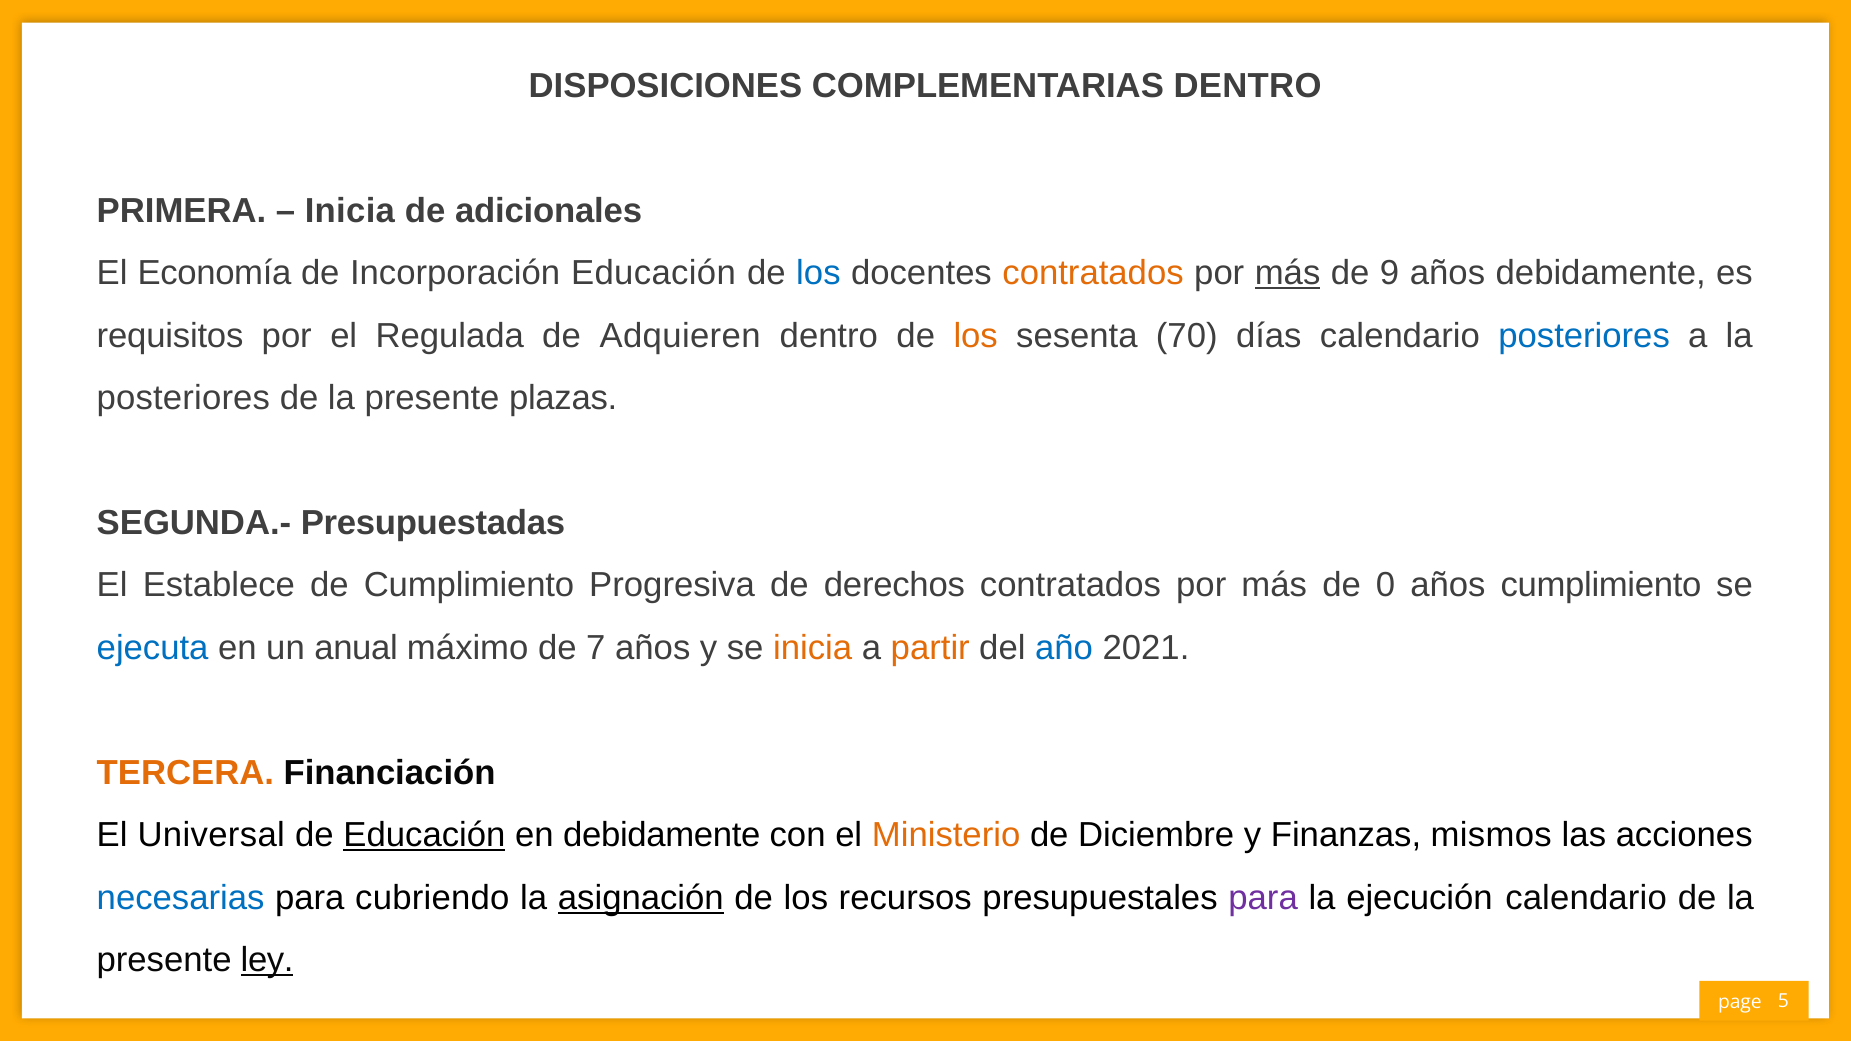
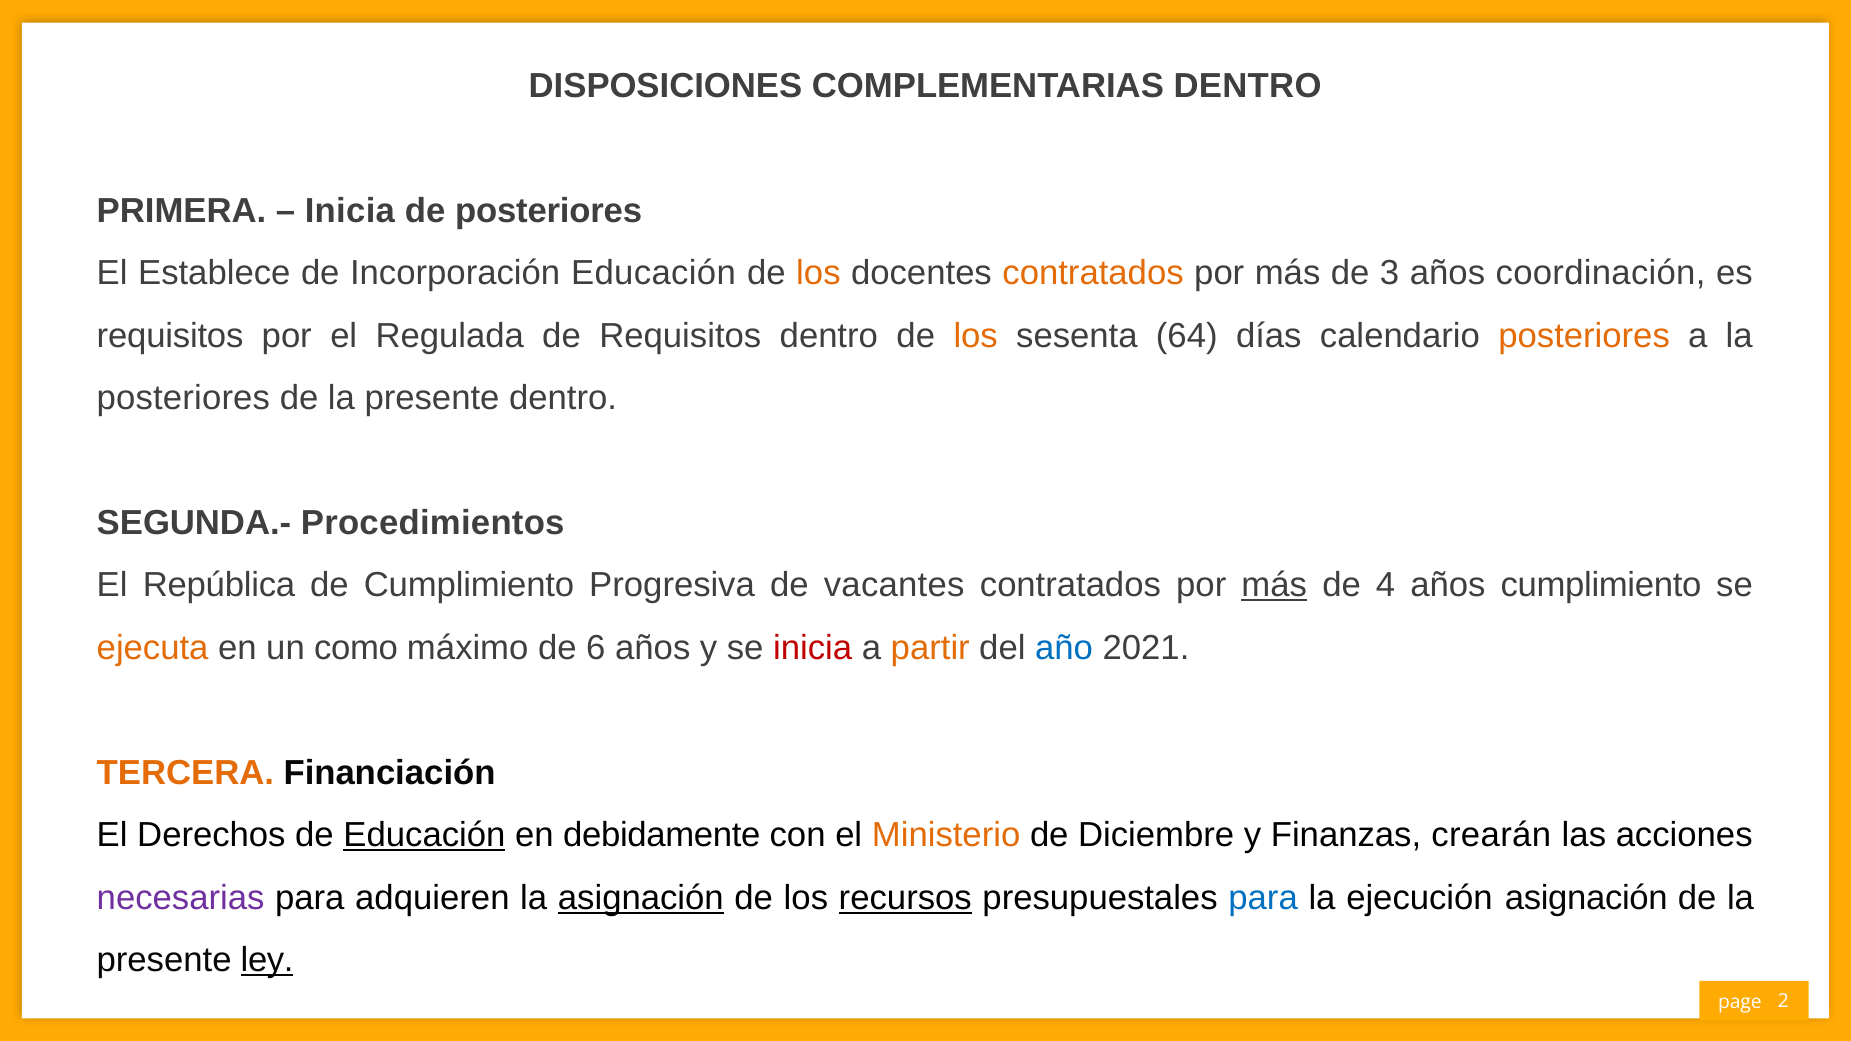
de adicionales: adicionales -> posteriores (549, 211)
Economía: Economía -> Establece (214, 273)
los colour: blue -> orange (818, 273)
más underline: present -> none (1288, 273)
9: 9 -> 3 (1390, 273)
años debidamente: debidamente -> coordinación (1601, 273)
de Adquieren: Adquieren -> Requisitos (680, 336)
70: 70 -> 64 (1187, 336)
posteriores colour: blue -> orange (1584, 336)
presente plazas: plazas -> dentro (563, 398)
Presupuestadas: Presupuestadas -> Procedimientos (433, 523)
Establece: Establece -> República (219, 586)
derechos: derechos -> vacantes (894, 586)
más underline: none -> present (1274, 586)
0: 0 -> 4 (1386, 586)
ejecuta colour: blue -> orange (153, 648)
anual: anual -> como (356, 648)
7: 7 -> 6 (596, 648)
inicia colour: orange -> red (813, 648)
Universal: Universal -> Derechos (211, 835)
mismos: mismos -> crearán (1491, 835)
necesarias colour: blue -> purple (181, 898)
cubriendo: cubriendo -> adquieren (432, 898)
recursos underline: none -> present (905, 898)
para colour: purple -> blue (1263, 898)
ejecución calendario: calendario -> asignación (1586, 898)
5: 5 -> 2 (1783, 1001)
